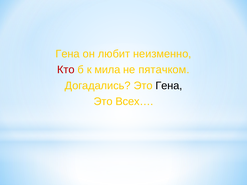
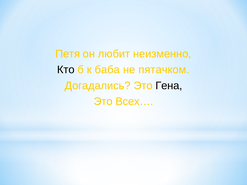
Гена: Гена -> Петя (68, 54)
Кто colour: red -> black (66, 70)
мила: мила -> баба (107, 70)
